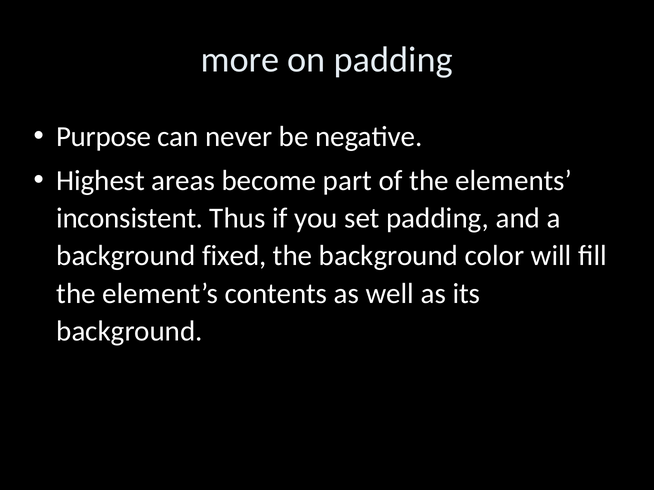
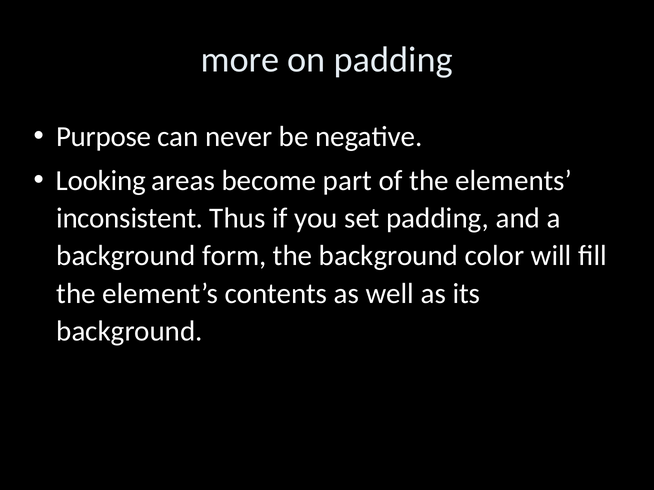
Highest: Highest -> Looking (101, 181)
fixed: fixed -> form (234, 256)
